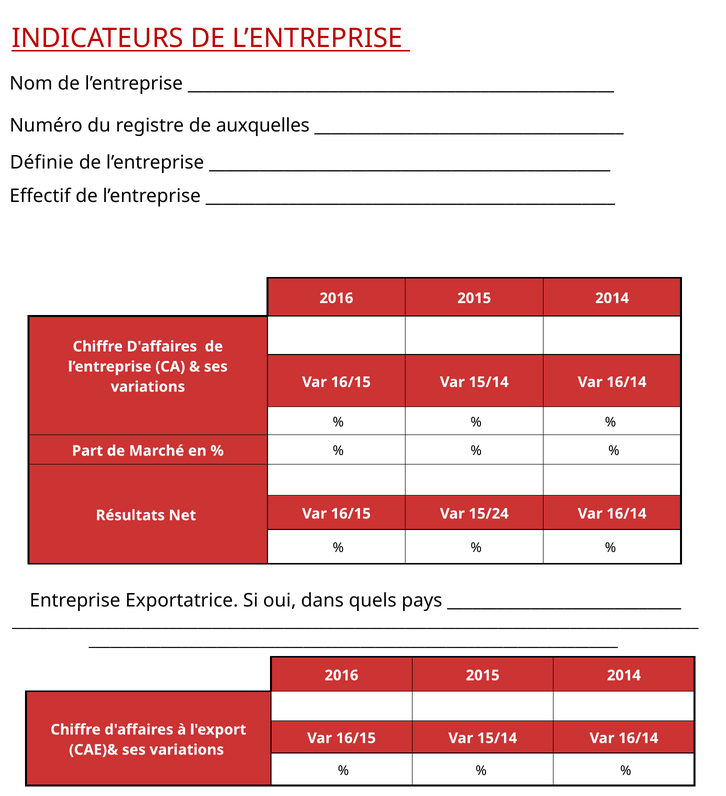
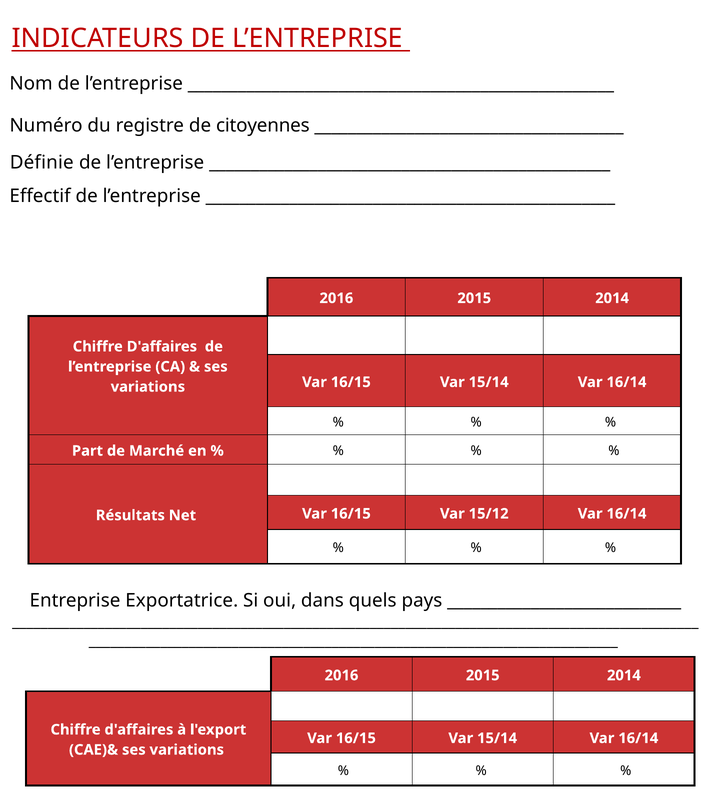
auxquelles: auxquelles -> citoyennes (263, 126)
15/24: 15/24 -> 15/12 (489, 514)
